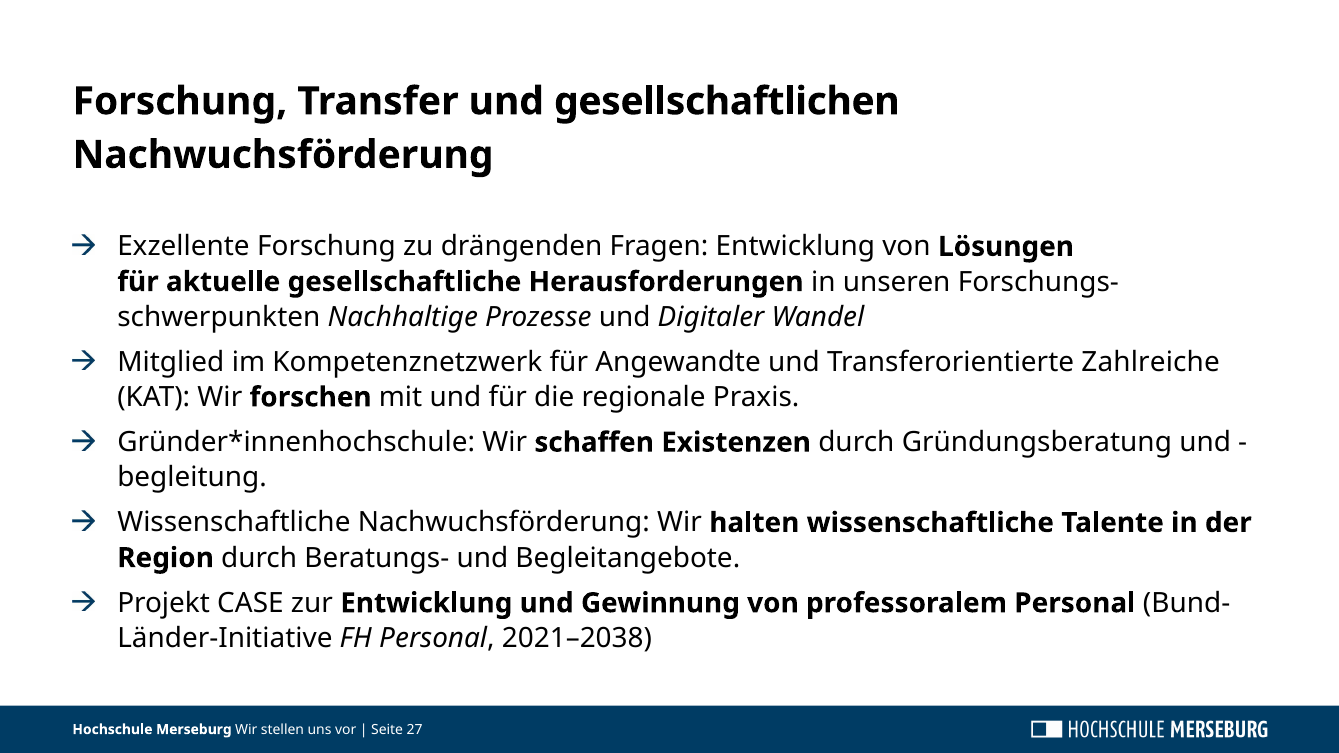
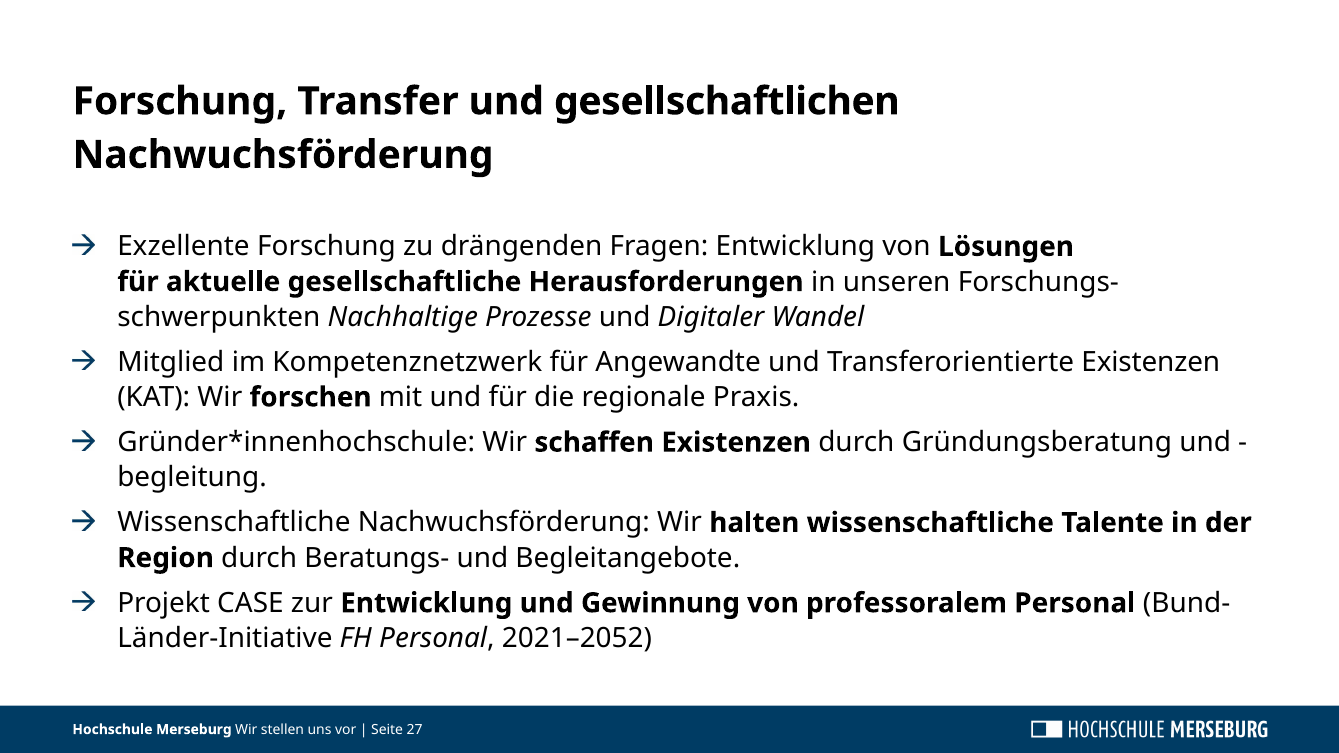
Transferorientierte Zahlreiche: Zahlreiche -> Existenzen (1151, 362)
2021–2038: 2021–2038 -> 2021–2052 (577, 638)
